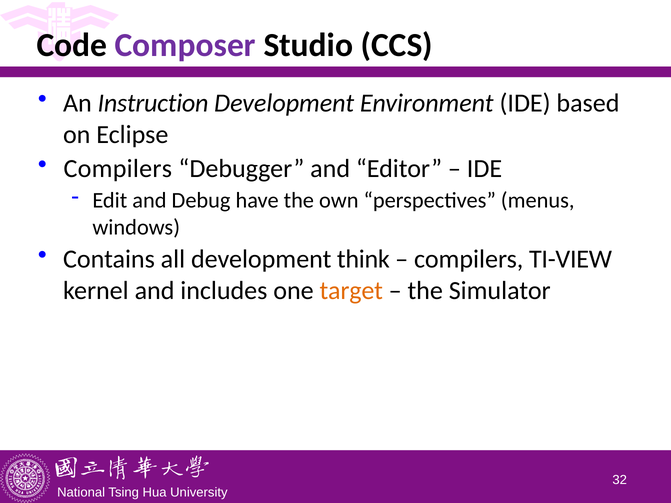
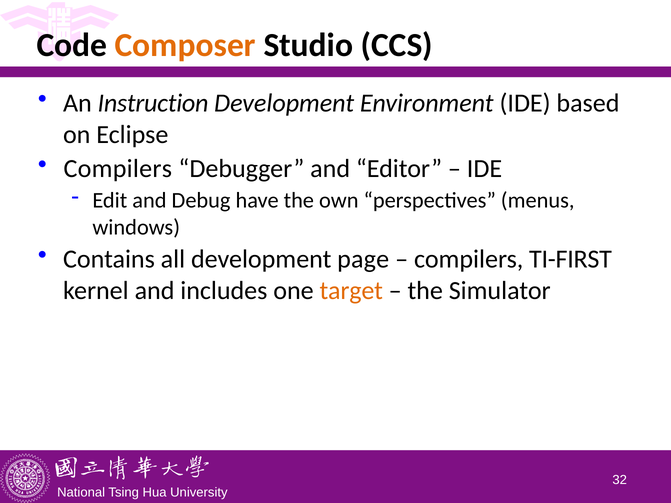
Composer colour: purple -> orange (185, 45)
think: think -> page (363, 259)
TI-VIEW: TI-VIEW -> TI-FIRST (571, 259)
